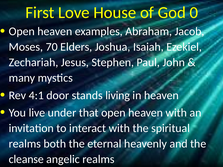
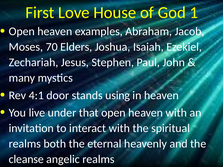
0: 0 -> 1 (194, 13)
living: living -> using (118, 95)
